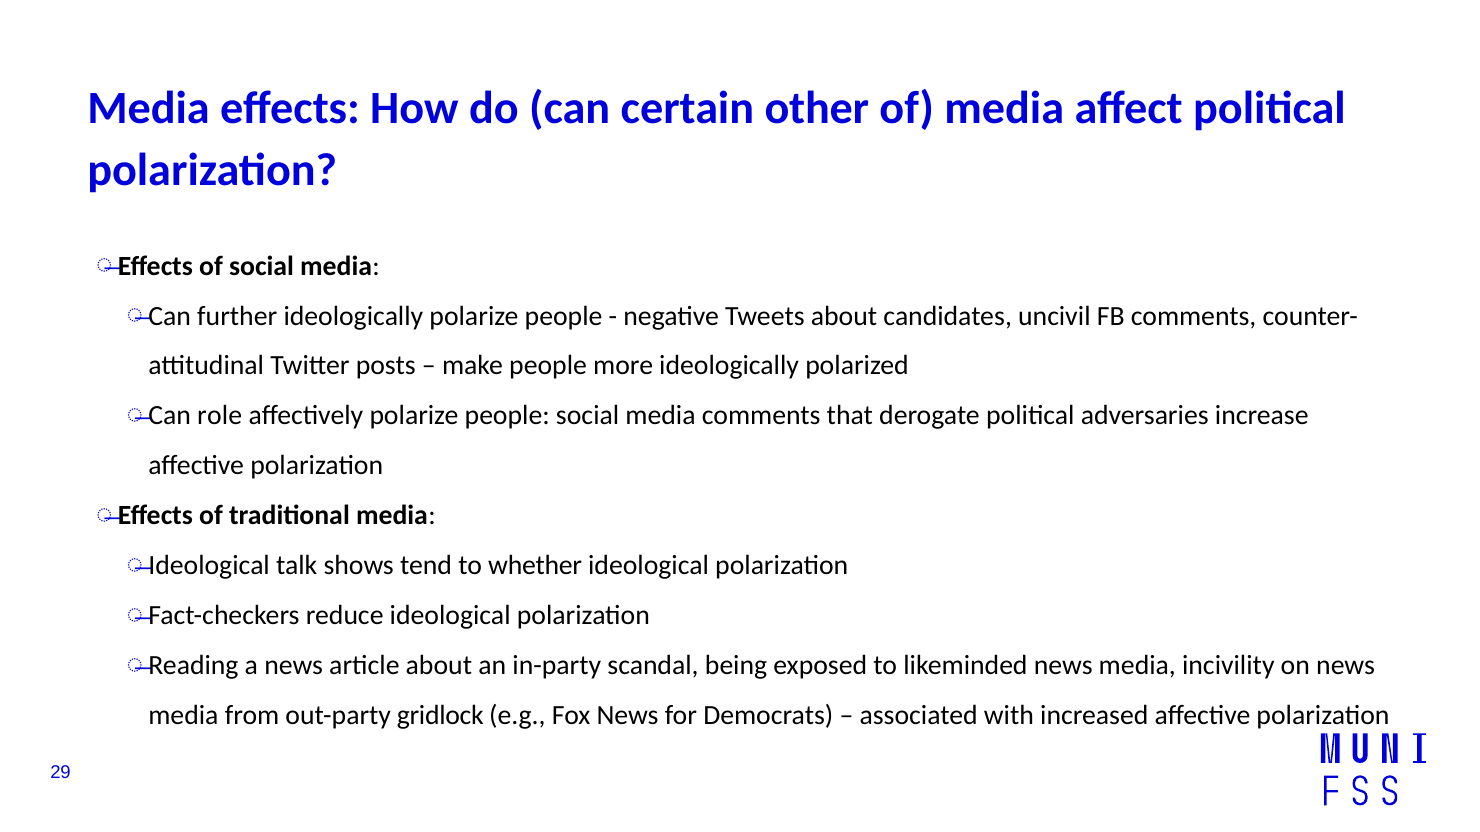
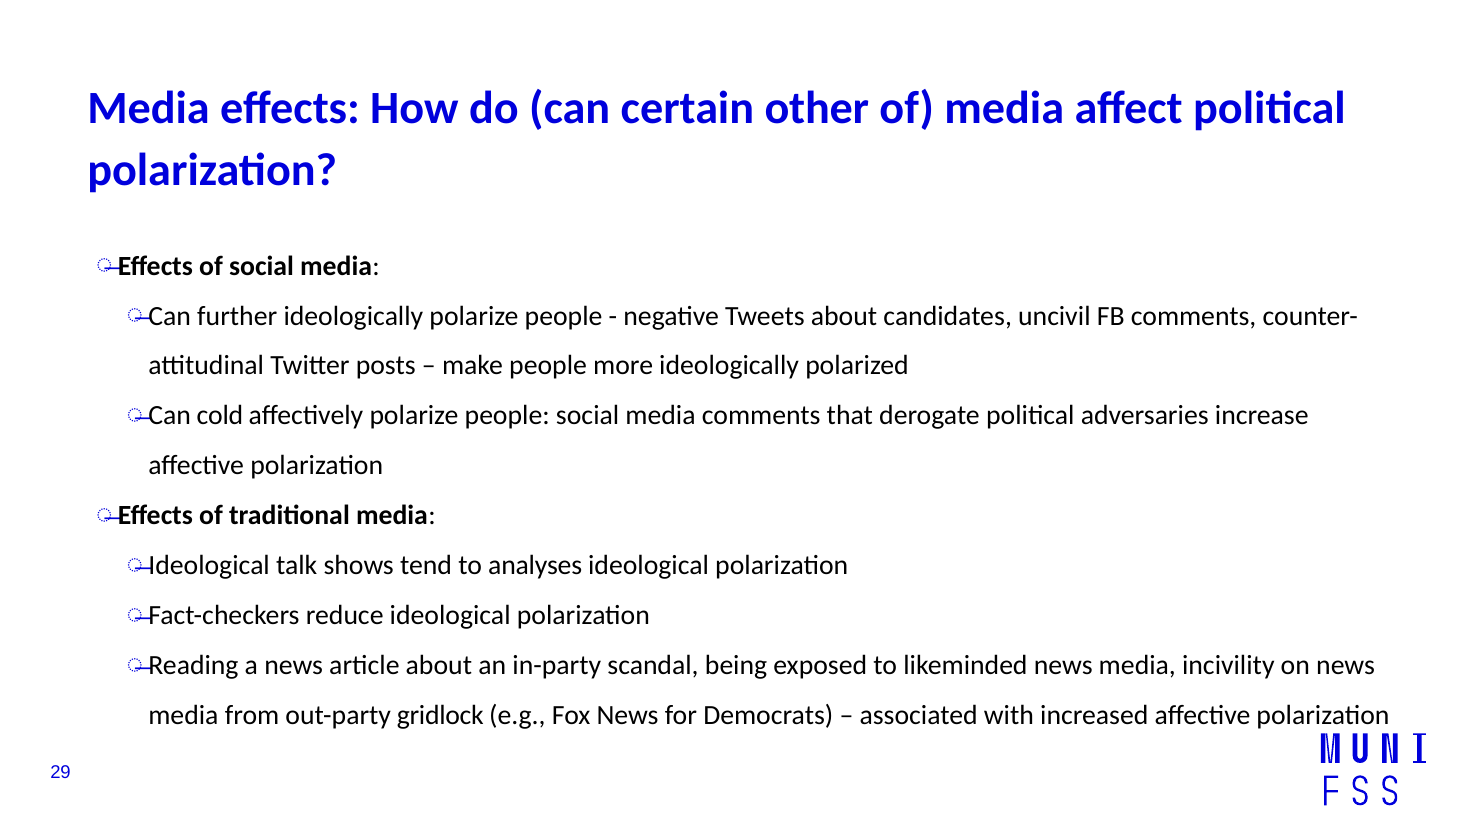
role: role -> cold (220, 416)
whether: whether -> analyses (535, 566)
